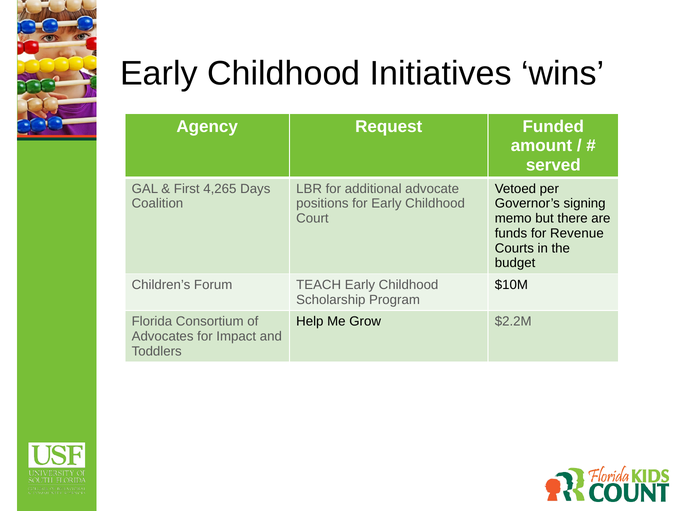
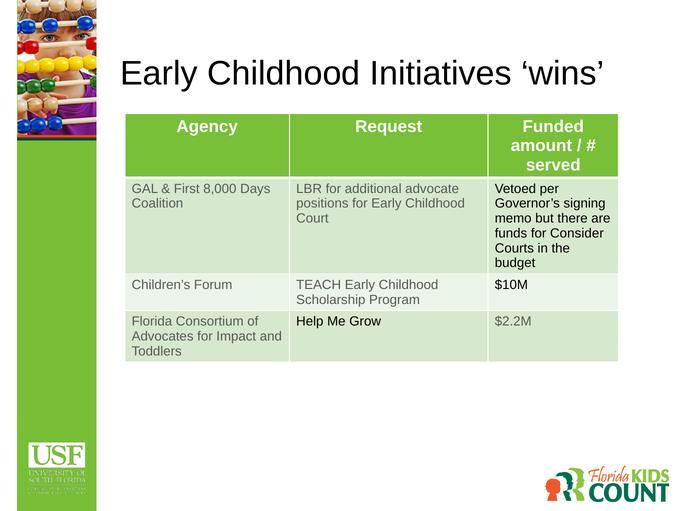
4,265: 4,265 -> 8,000 (220, 189)
Revenue: Revenue -> Consider (577, 233)
